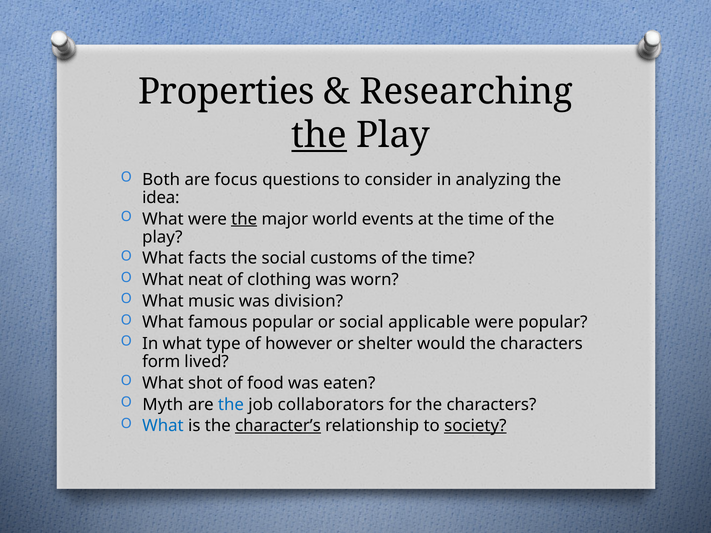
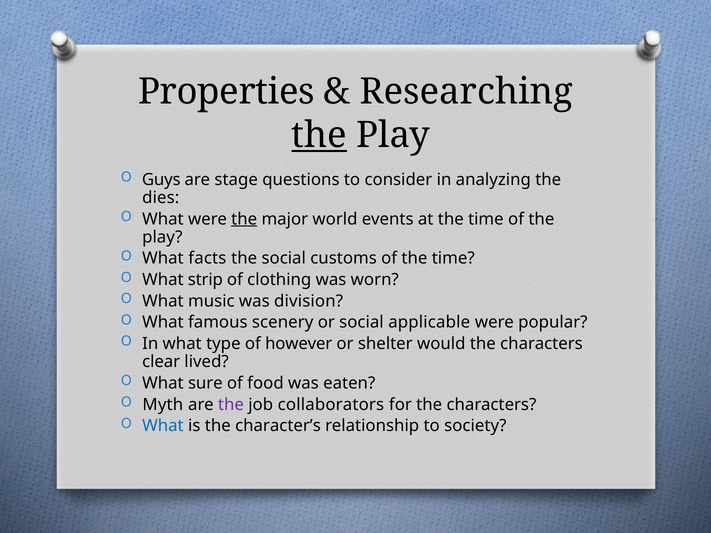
Both: Both -> Guys (161, 180)
focus: focus -> stage (236, 180)
idea: idea -> dies (161, 198)
neat: neat -> strip (205, 280)
famous popular: popular -> scenery (283, 323)
form: form -> clear (161, 362)
shot: shot -> sure (205, 383)
the colour: blue -> purple (231, 405)
character’s underline: present -> none (278, 426)
society underline: present -> none (475, 426)
